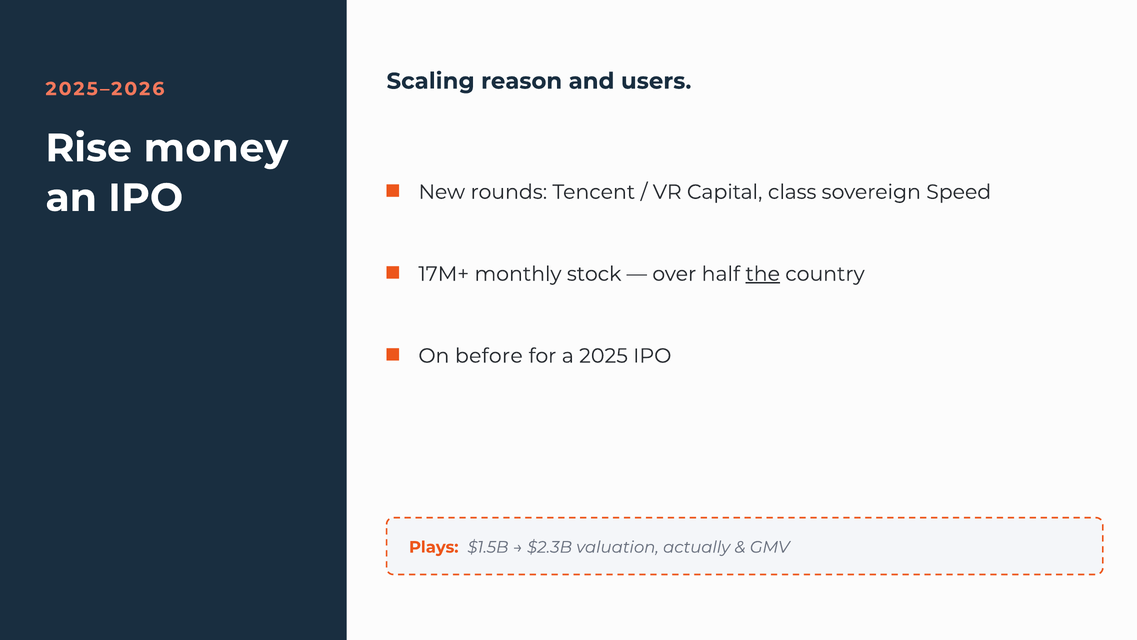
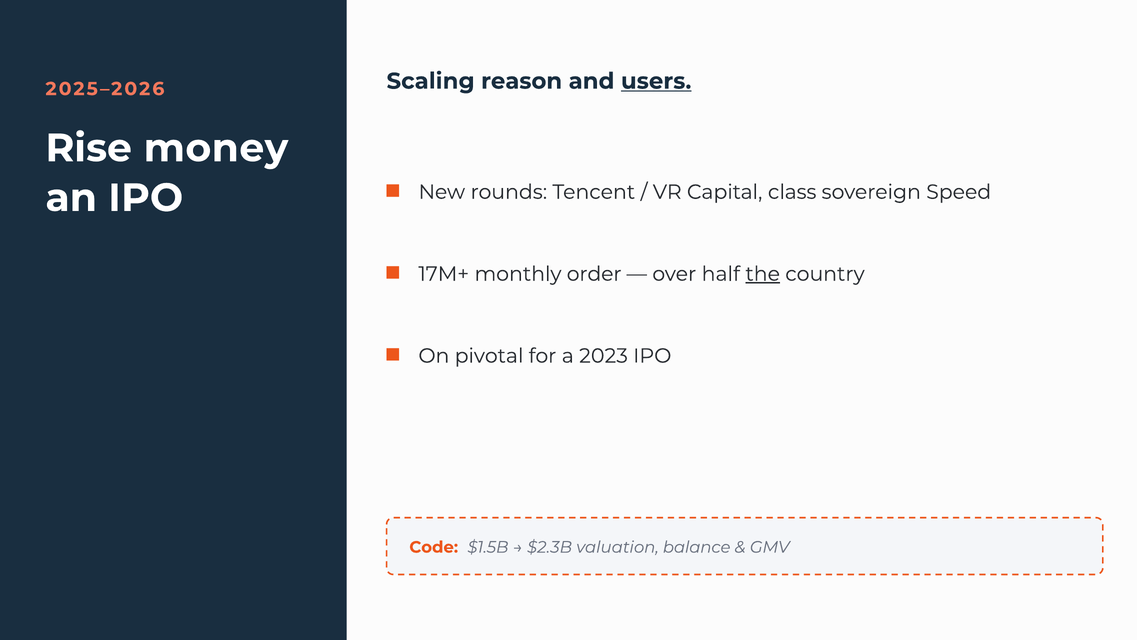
users underline: none -> present (656, 81)
stock: stock -> order (594, 274)
before: before -> pivotal (489, 356)
2025: 2025 -> 2023 (604, 356)
Plays: Plays -> Code (434, 547)
actually: actually -> balance (697, 547)
